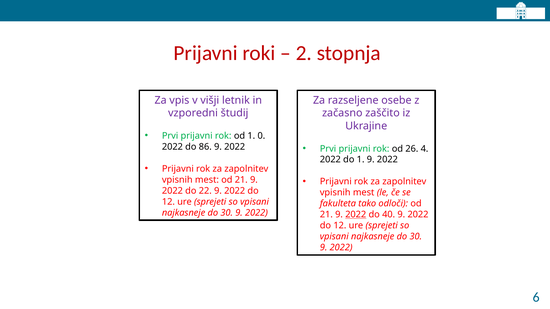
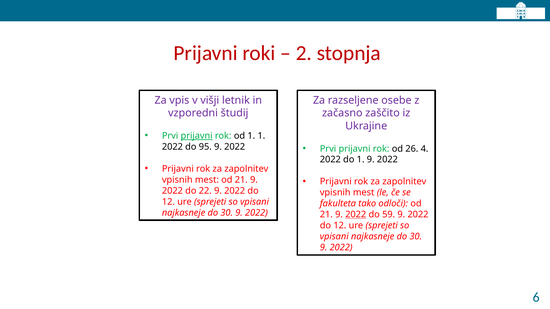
prijavni underline: none -> present (197, 136)
1 0: 0 -> 1 (261, 136)
86: 86 -> 95 (205, 147)
40: 40 -> 59 (389, 215)
